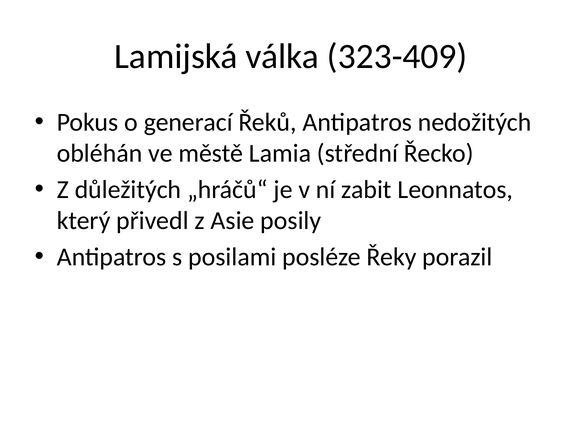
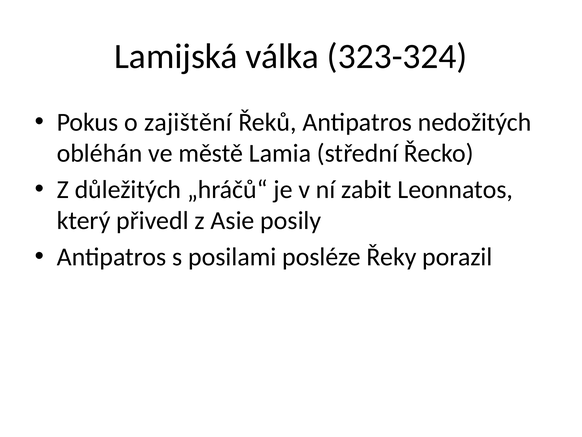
323-409: 323-409 -> 323-324 (397, 56)
generací: generací -> zajištění (188, 122)
